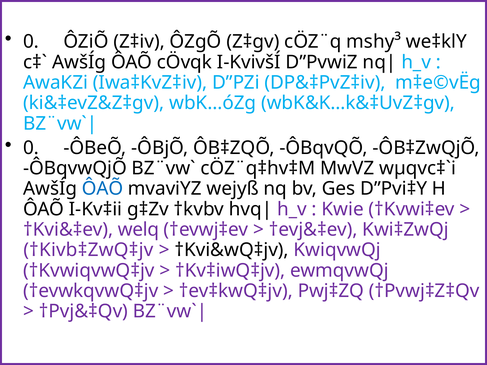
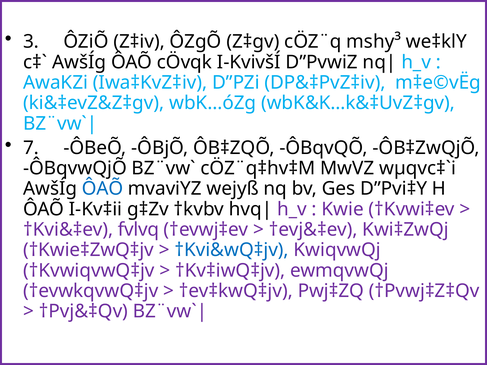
0: 0 -> 3 (31, 42)
0: 0 -> 7 (31, 148)
welq: welq -> fvlvq (138, 230)
†Kivb‡ZwQ‡jv: †Kivb‡ZwQ‡jv -> †Kwie‡ZwQ‡jv (89, 250)
†Kvi&wQ‡jv colour: black -> blue (232, 250)
